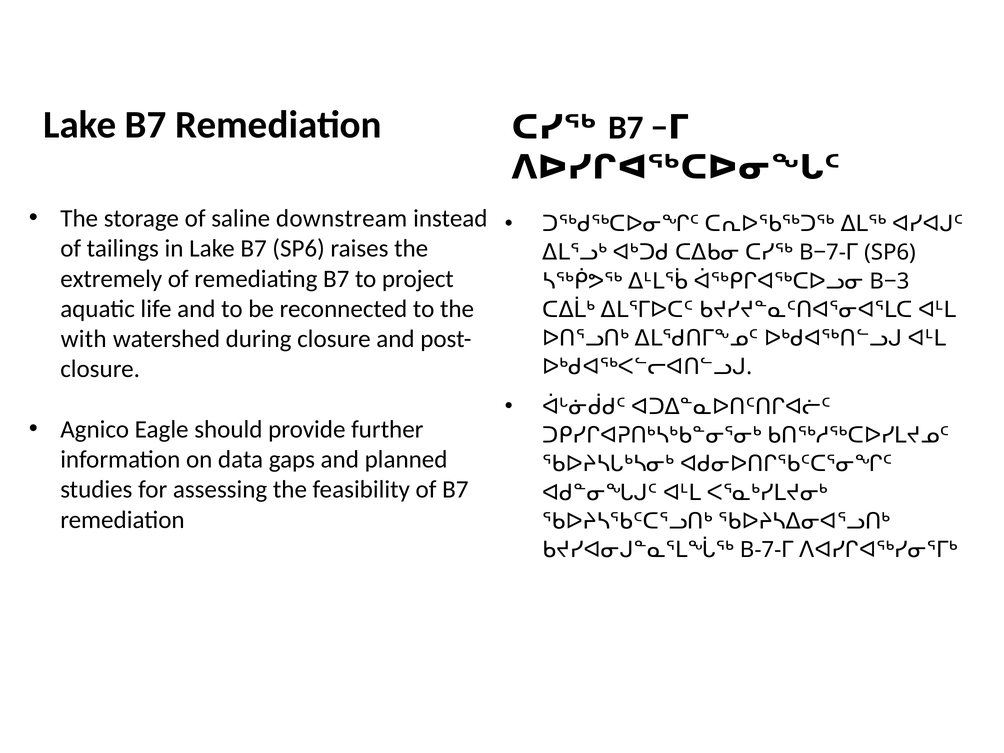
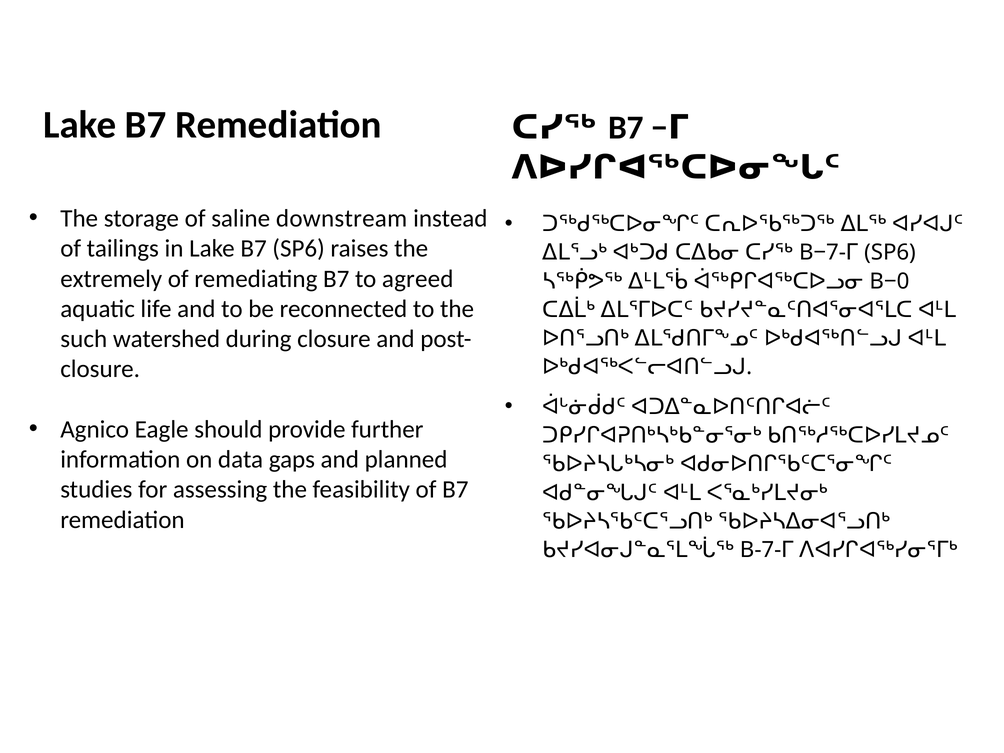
project: project -> agreed (418, 279)
B−3: B−3 -> B−0 (889, 281)
with: with -> such (84, 339)
